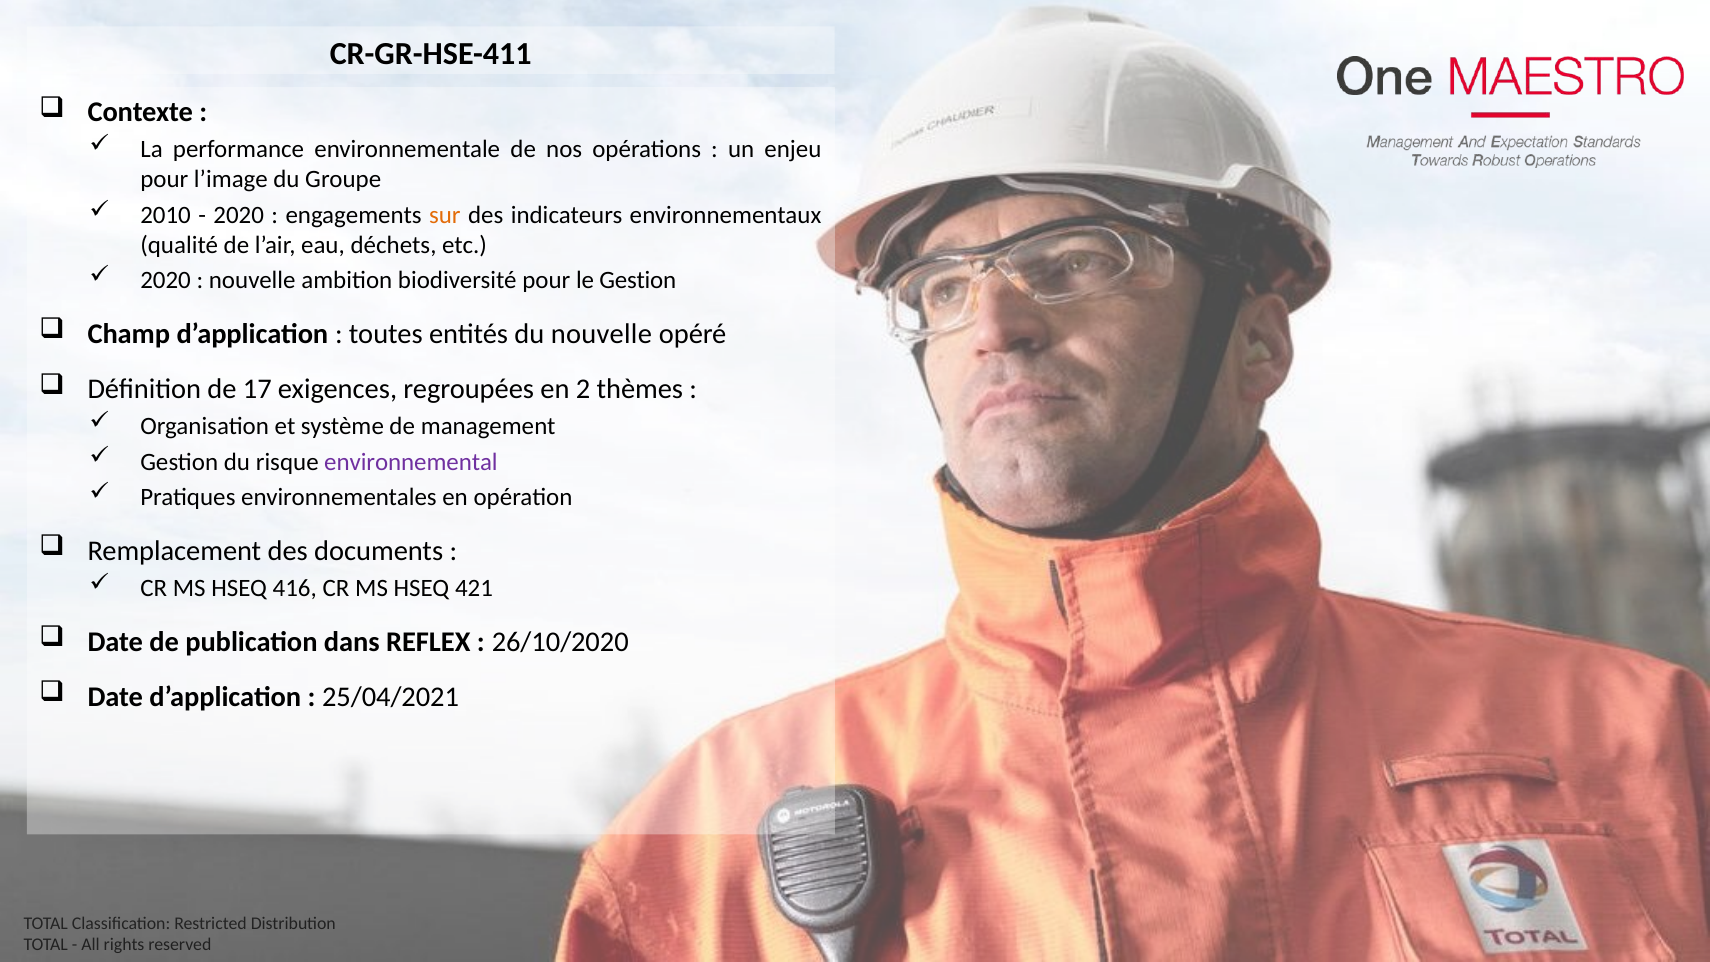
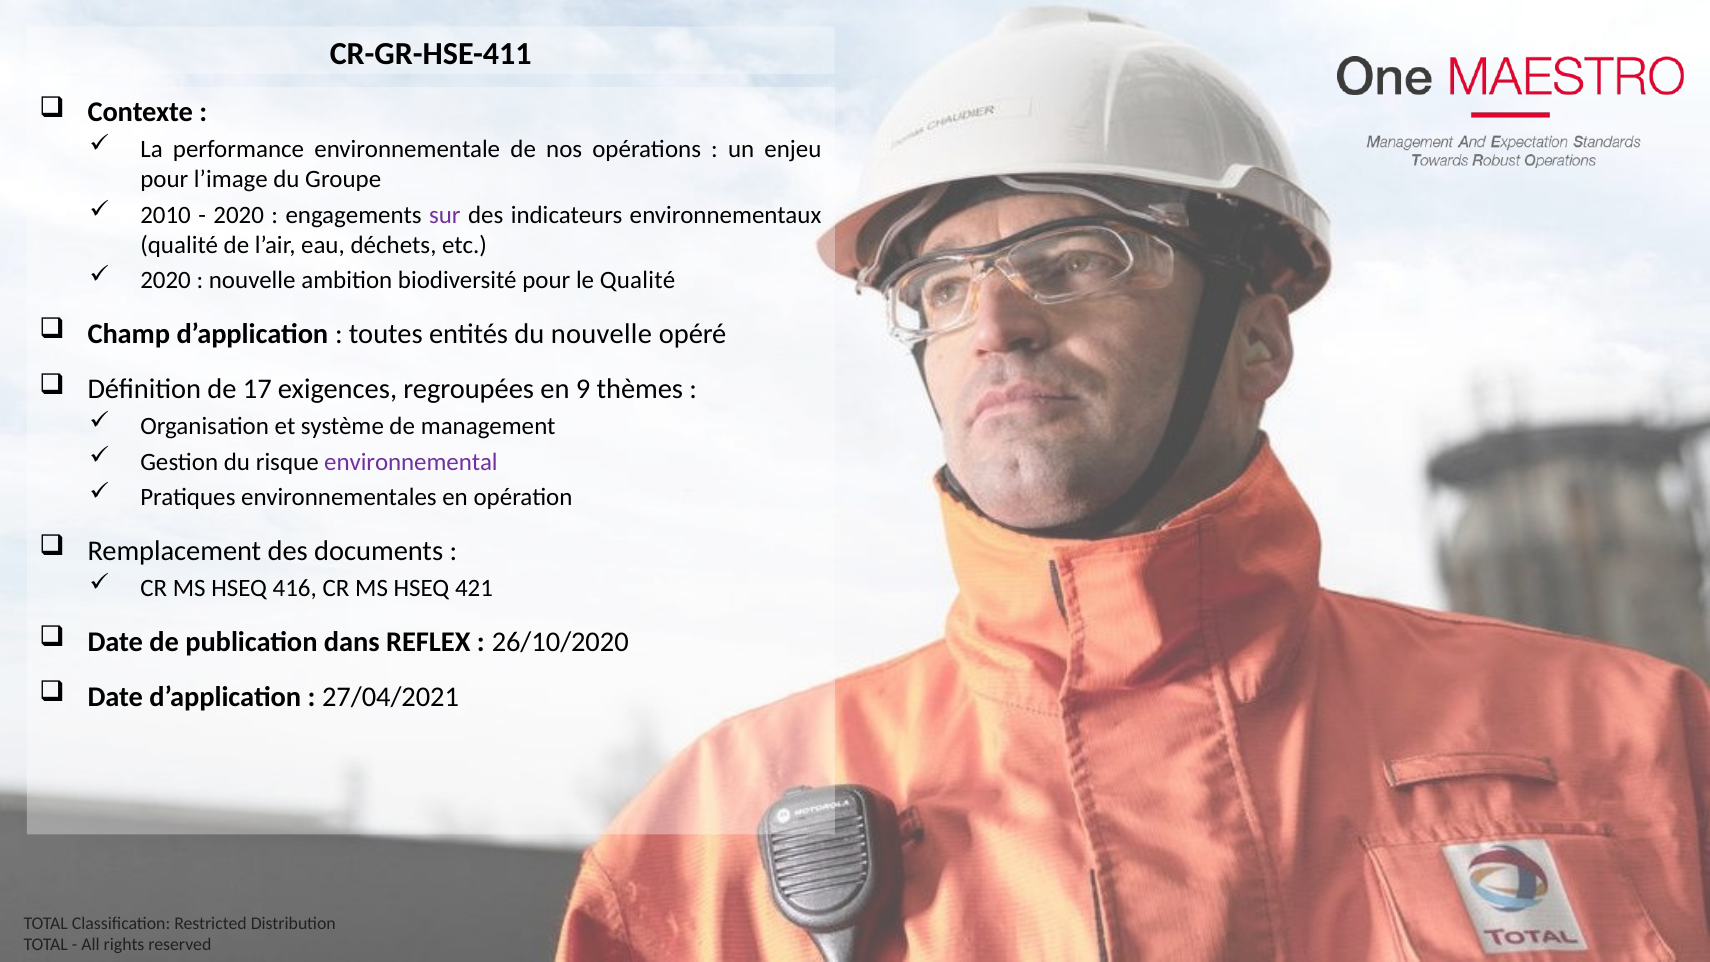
sur colour: orange -> purple (445, 215)
le Gestion: Gestion -> Qualité (638, 280)
2: 2 -> 9 (583, 389)
25/04/2021: 25/04/2021 -> 27/04/2021 (391, 697)
